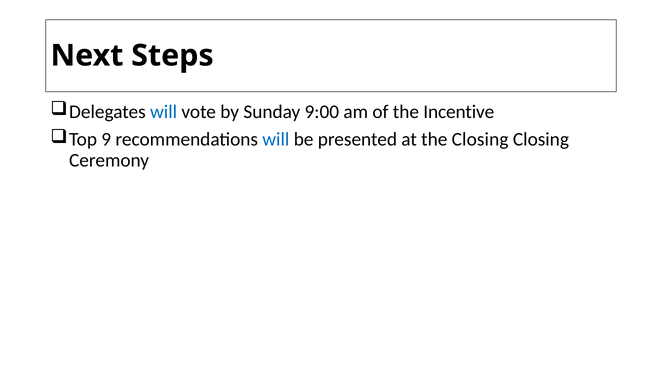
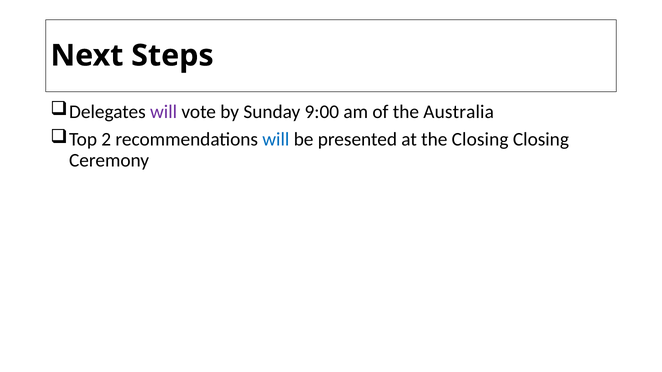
will colour: blue -> purple (164, 112)
Incentive: Incentive -> Australia (459, 112)
9: 9 -> 2 (106, 140)
